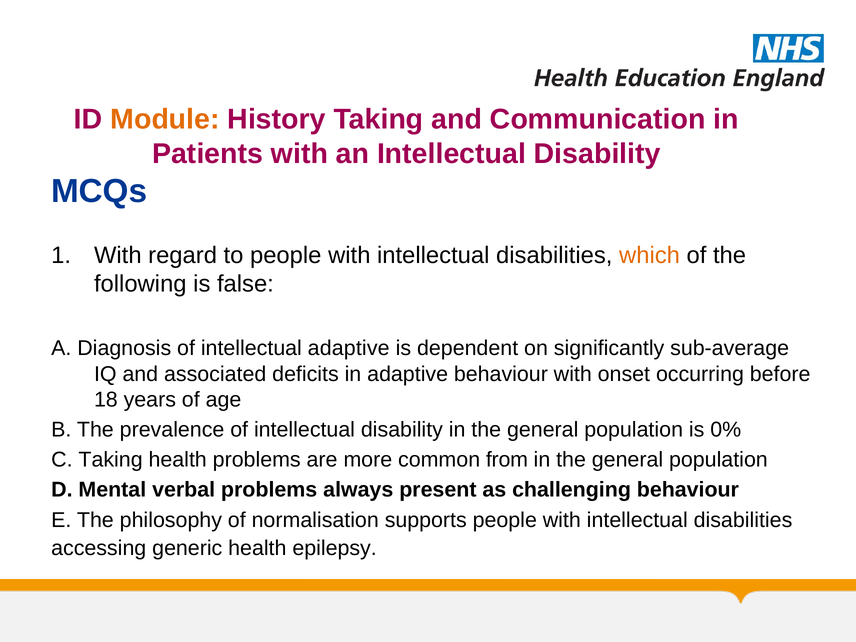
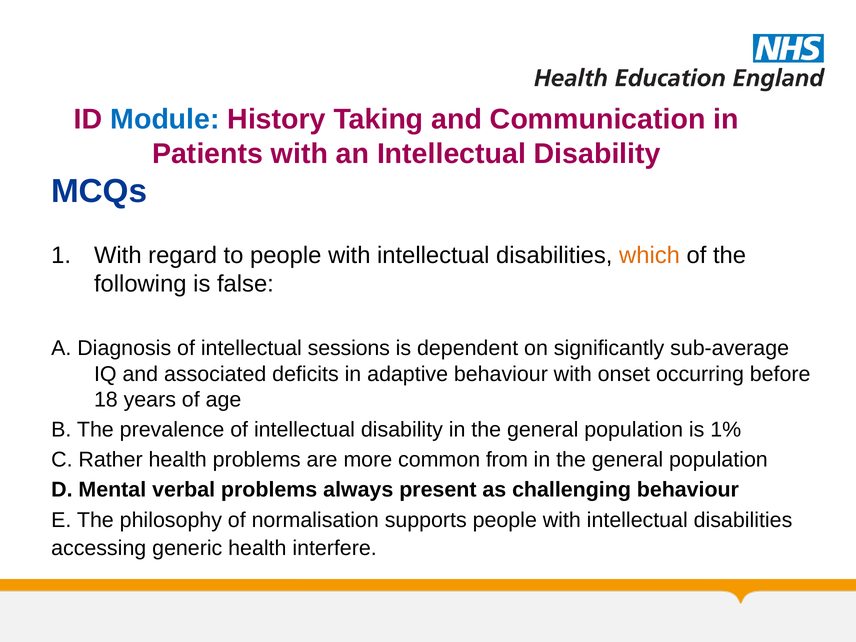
Module colour: orange -> blue (165, 119)
intellectual adaptive: adaptive -> sessions (349, 348)
0%: 0% -> 1% (726, 430)
C Taking: Taking -> Rather (111, 460)
epilepsy: epilepsy -> interfere (335, 548)
